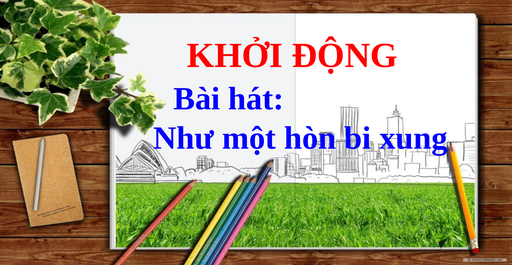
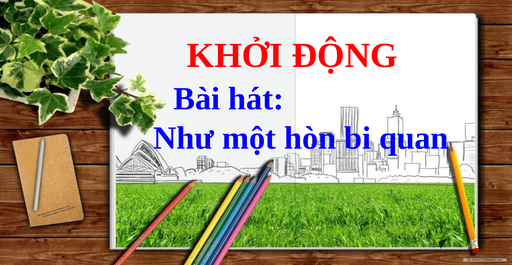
xung: xung -> quan (414, 138)
